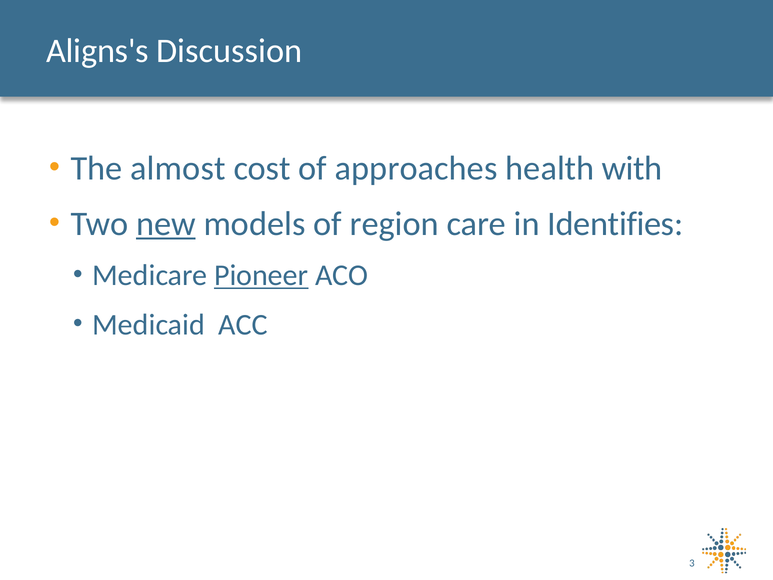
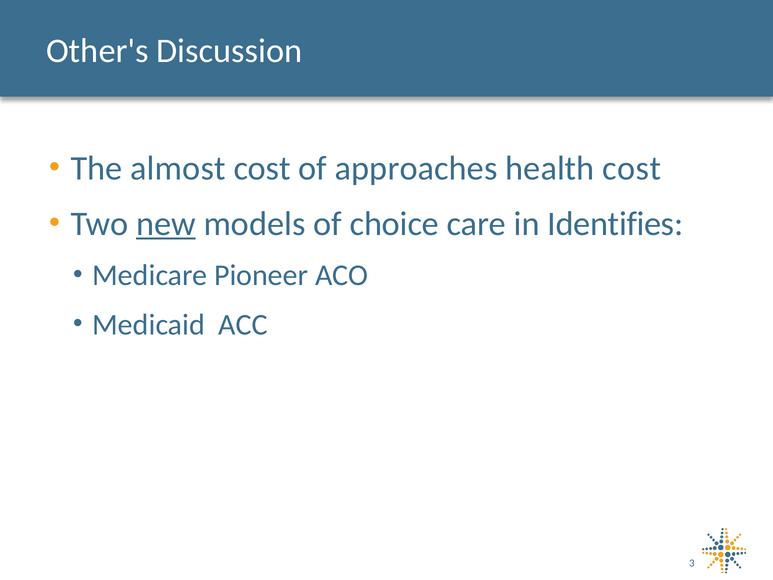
Aligns's: Aligns's -> Other's (97, 51)
health with: with -> cost (632, 169)
region: region -> choice (394, 224)
Pioneer underline: present -> none (261, 275)
